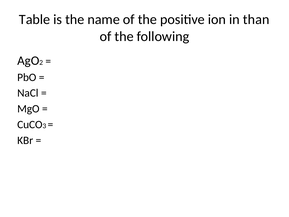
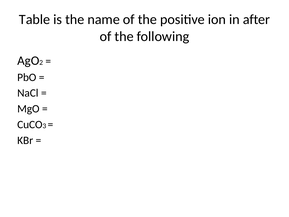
than: than -> after (256, 20)
